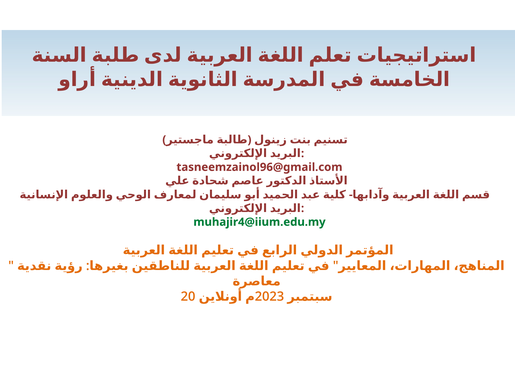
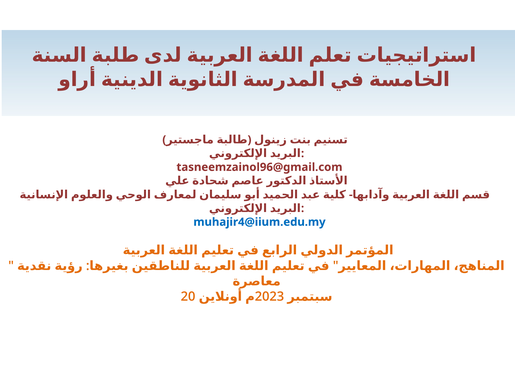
muhajir4@iium.edu.my colour: green -> blue (259, 222)
